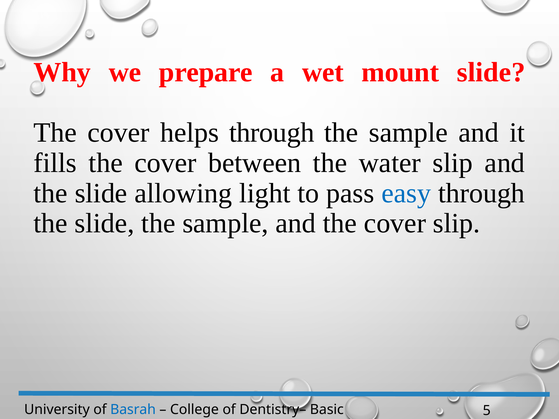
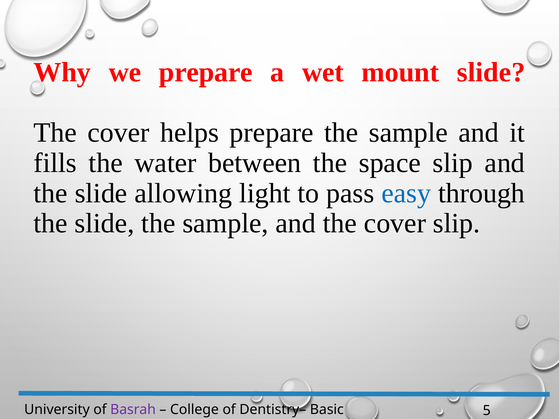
helps through: through -> prepare (272, 133)
fills the cover: cover -> water (165, 163)
water: water -> space (390, 163)
Basrah colour: blue -> purple (133, 410)
